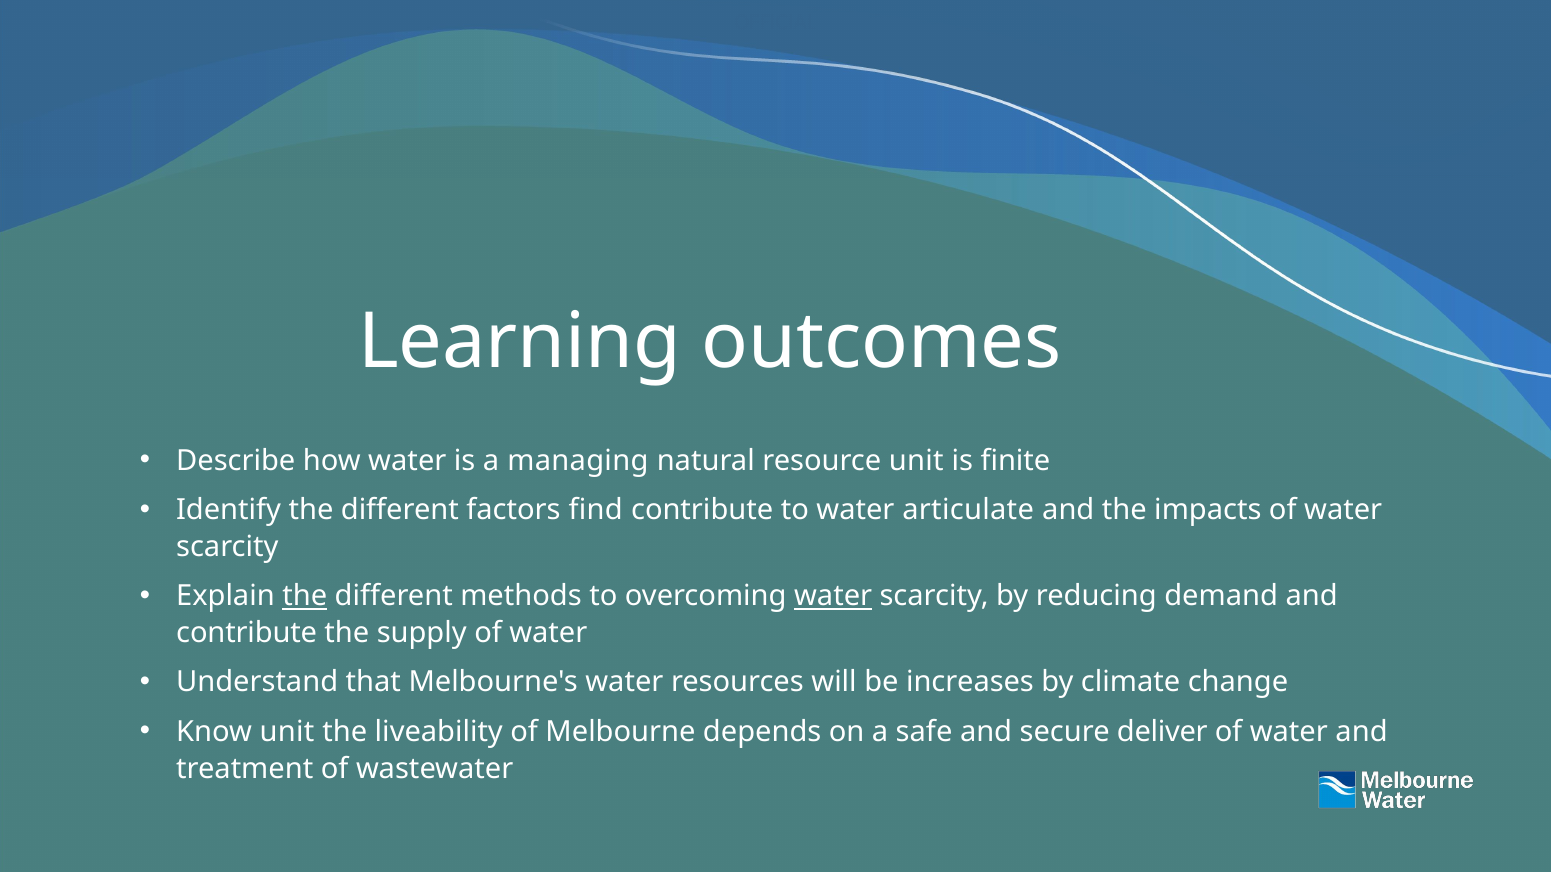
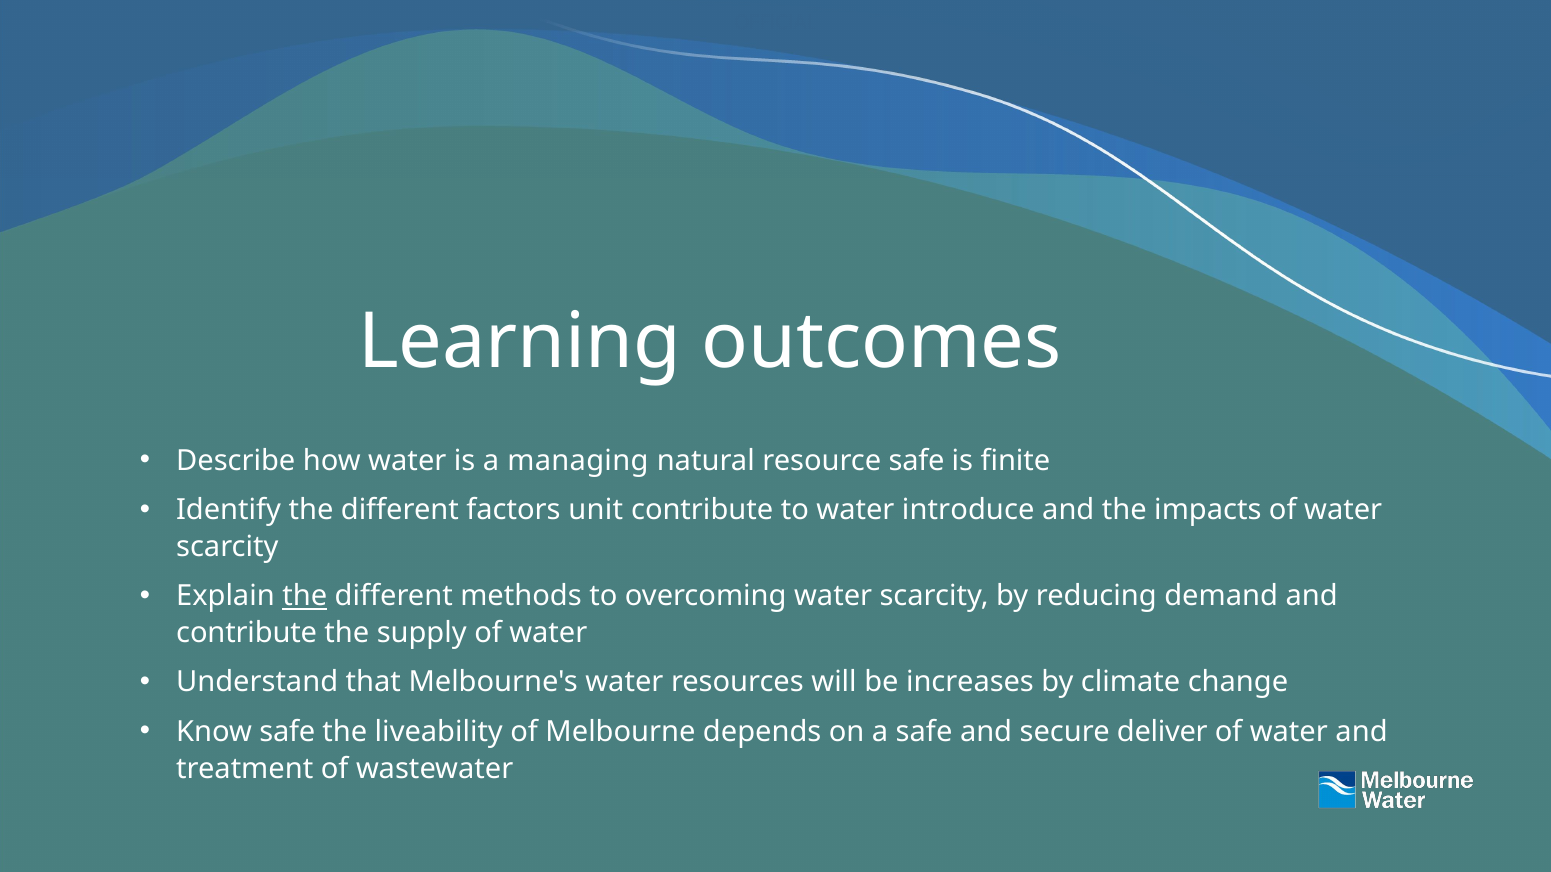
resource unit: unit -> safe (917, 461)
find: find -> unit (596, 510)
articulate: articulate -> introduce (968, 510)
water underline: present -> none (833, 596)
Know unit: unit -> safe (287, 732)
